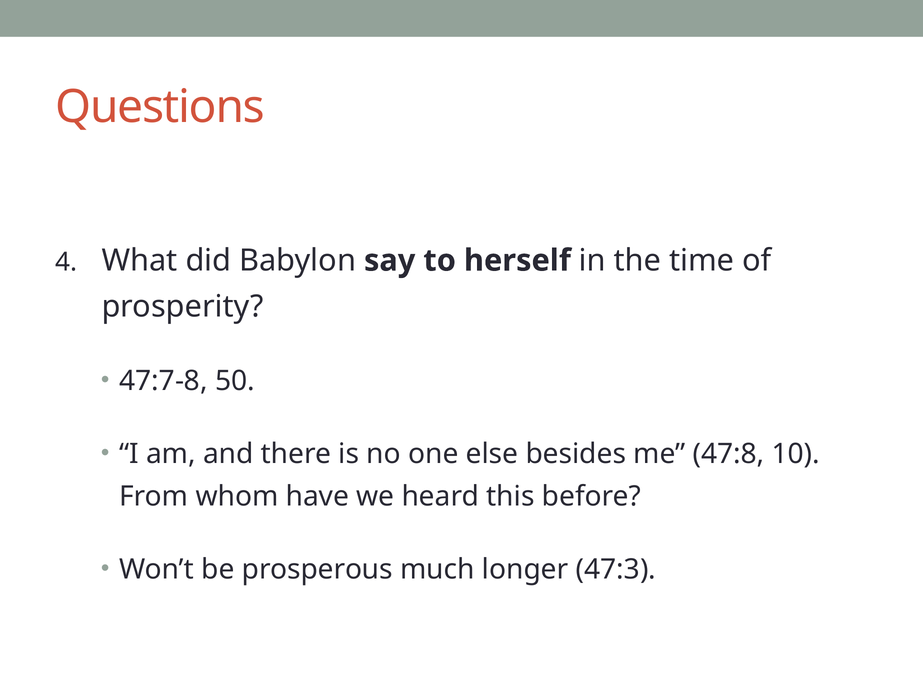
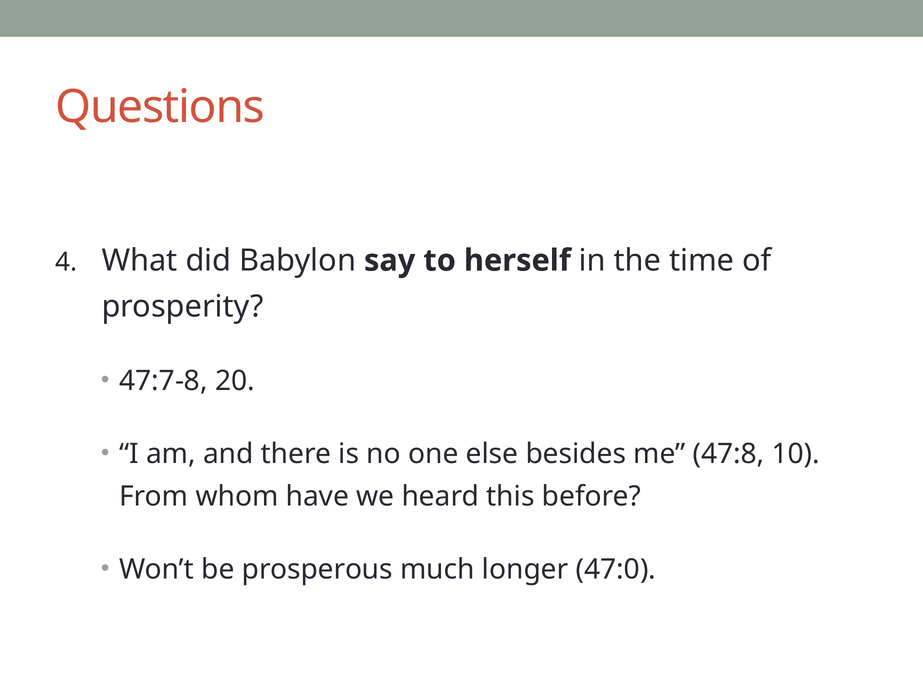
50: 50 -> 20 (235, 381)
47:3: 47:3 -> 47:0 (616, 570)
